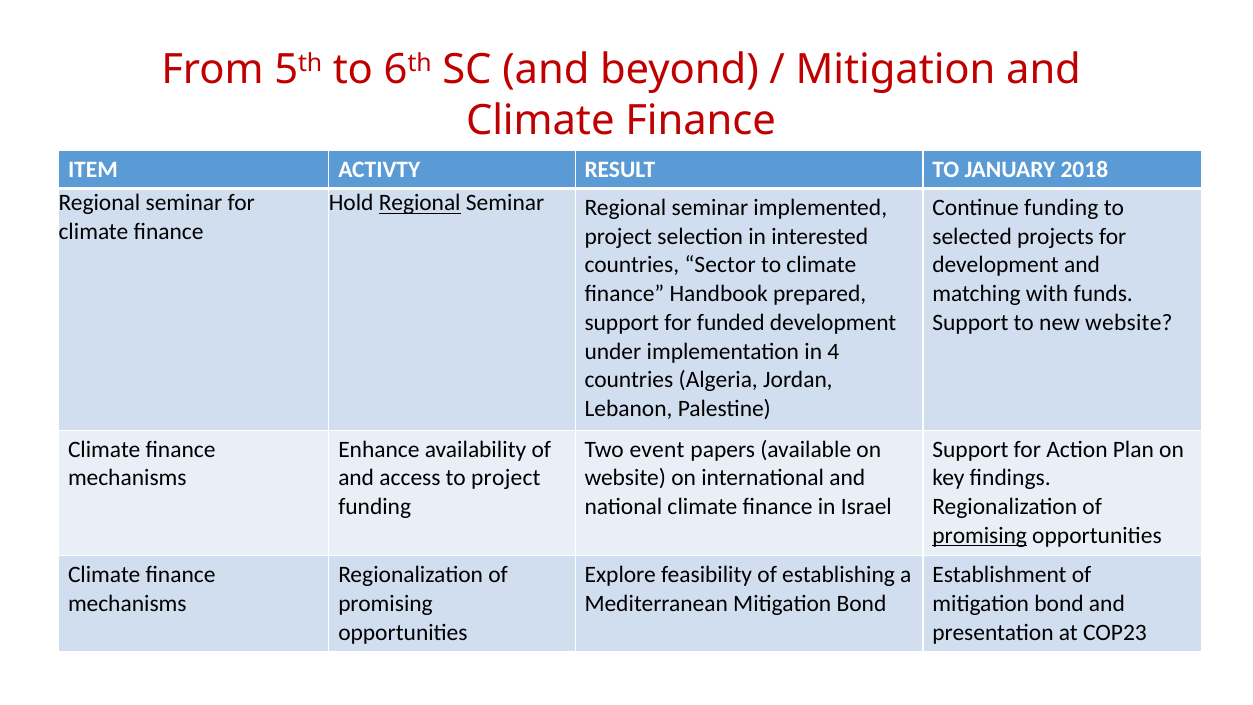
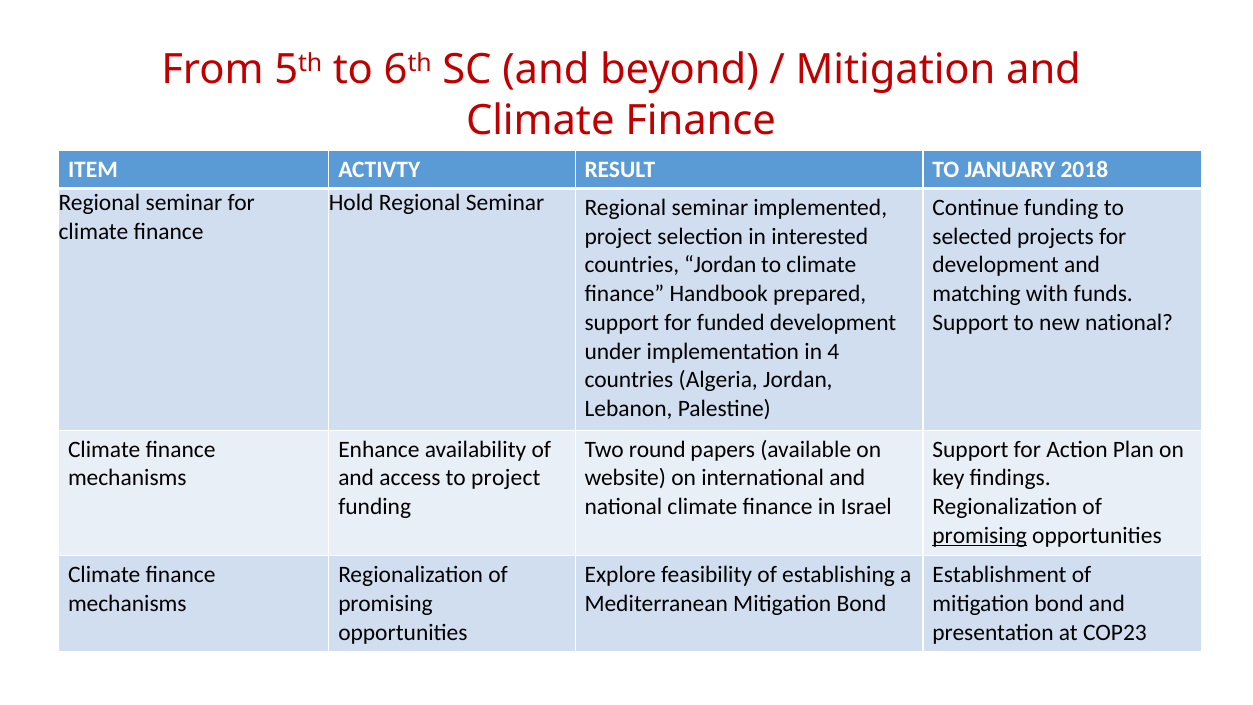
Regional underline: present -> none (420, 203)
countries Sector: Sector -> Jordan (720, 265)
new website: website -> national (1129, 322)
event: event -> round (657, 449)
